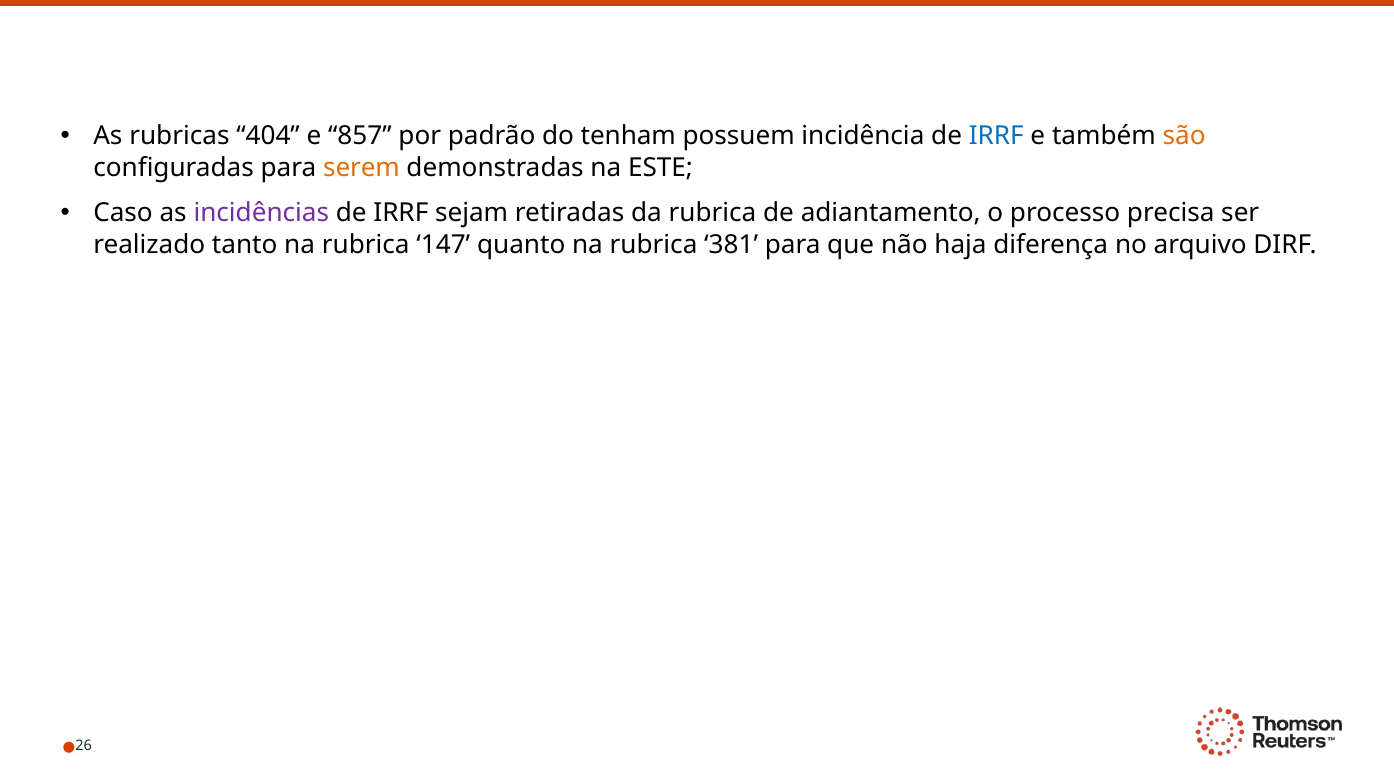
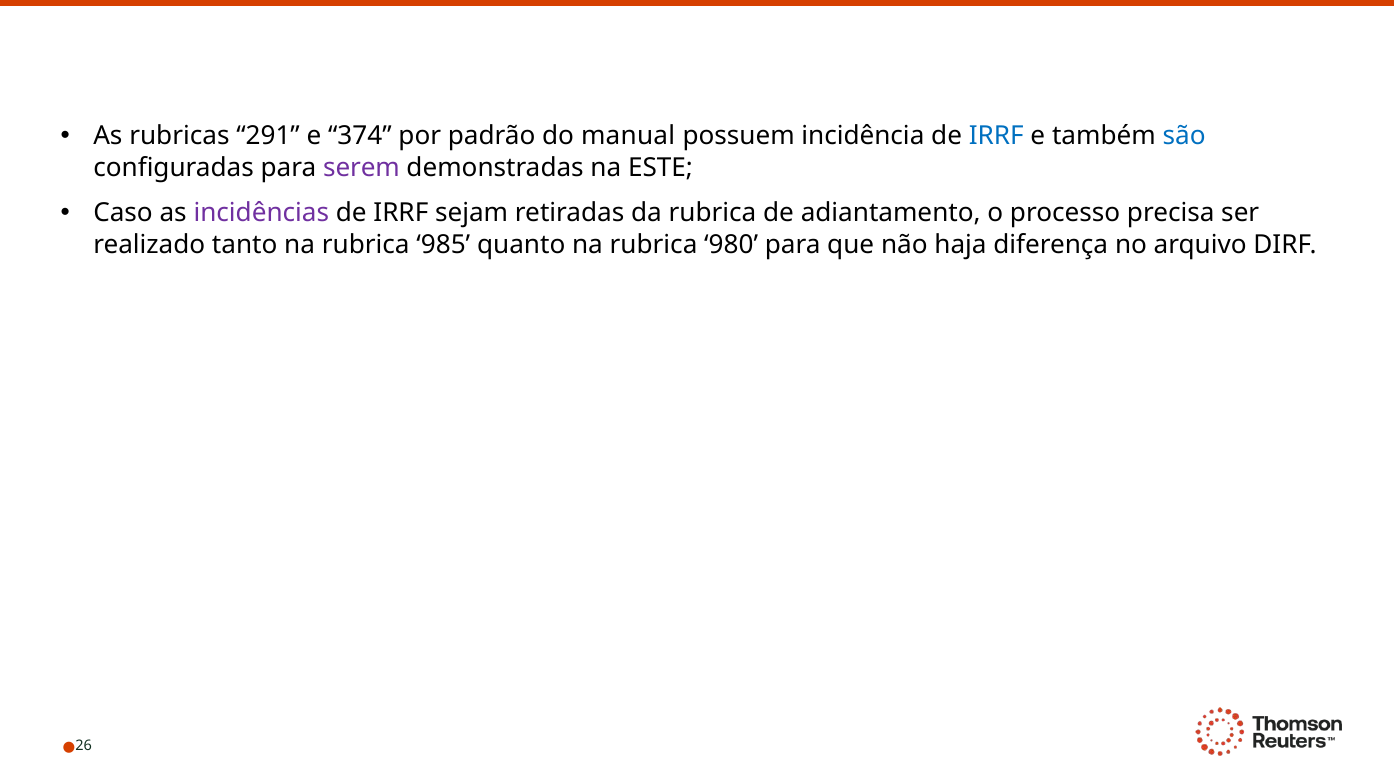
404: 404 -> 291 (268, 136)
857: 857 -> 374 (360, 136)
tenham: tenham -> manual (628, 136)
são colour: orange -> blue (1184, 136)
serem colour: orange -> purple (362, 168)
147: 147 -> 985 (443, 245)
381: 381 -> 980 (731, 245)
